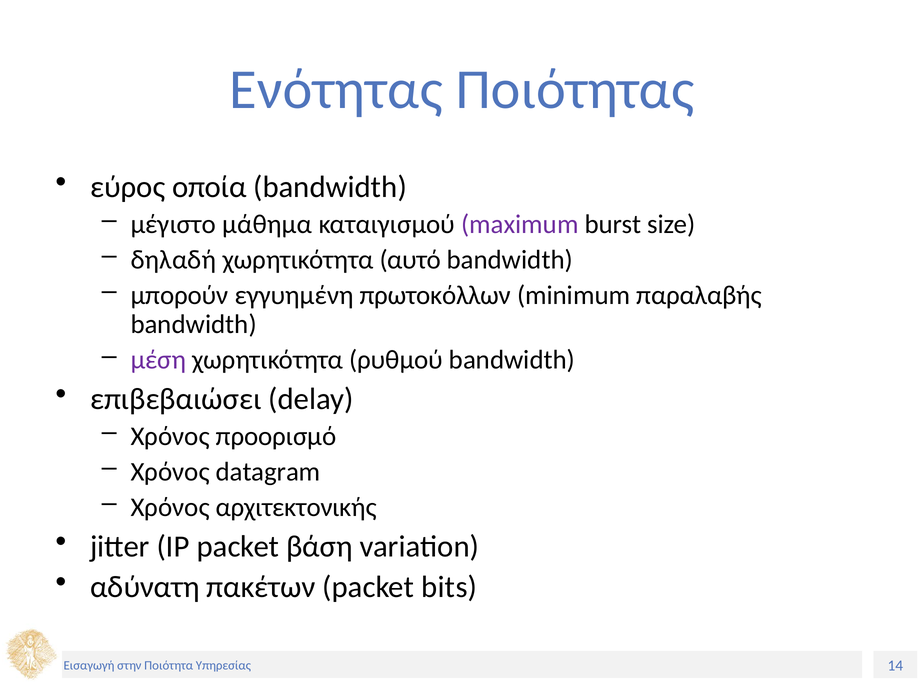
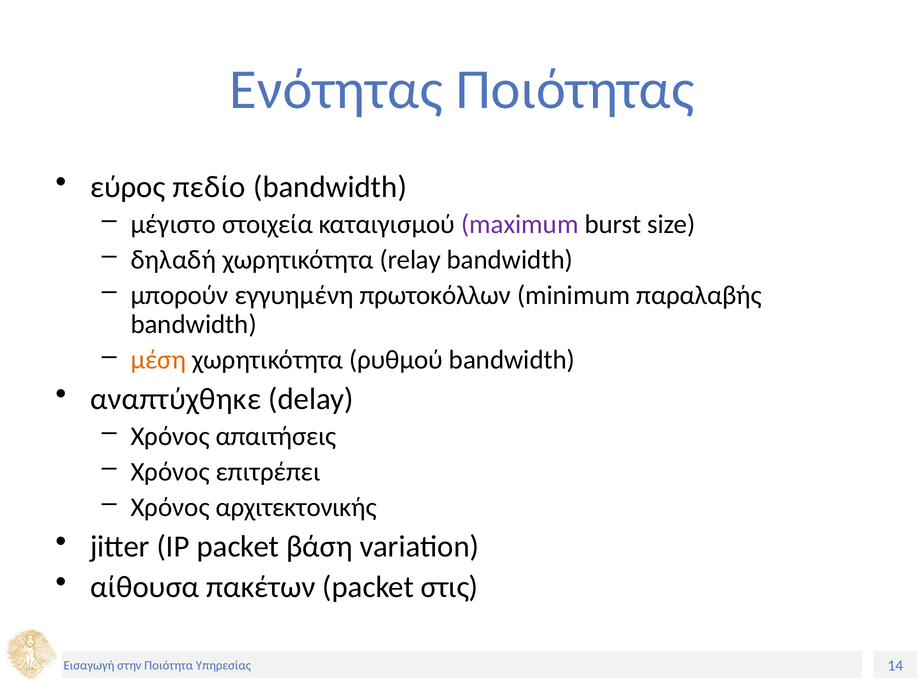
οποία: οποία -> πεδίο (209, 187)
μάθημα: μάθημα -> στοιχεία (267, 224)
αυτό: αυτό -> relay (410, 260)
μέση colour: purple -> orange (158, 360)
επιβεβαιώσει: επιβεβαιώσει -> αναπτύχθηκε (176, 399)
προορισμό: προορισμό -> απαιτήσεις (276, 436)
datagram: datagram -> επιτρέπει (268, 472)
αδύνατη: αδύνατη -> αίθουσα (145, 587)
bits: bits -> στις (449, 587)
